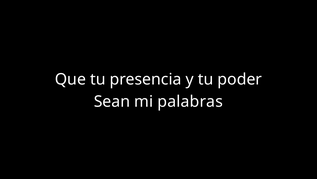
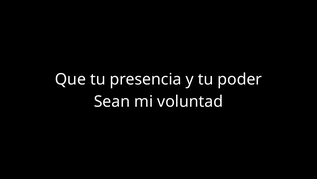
palabras: palabras -> voluntad (190, 101)
